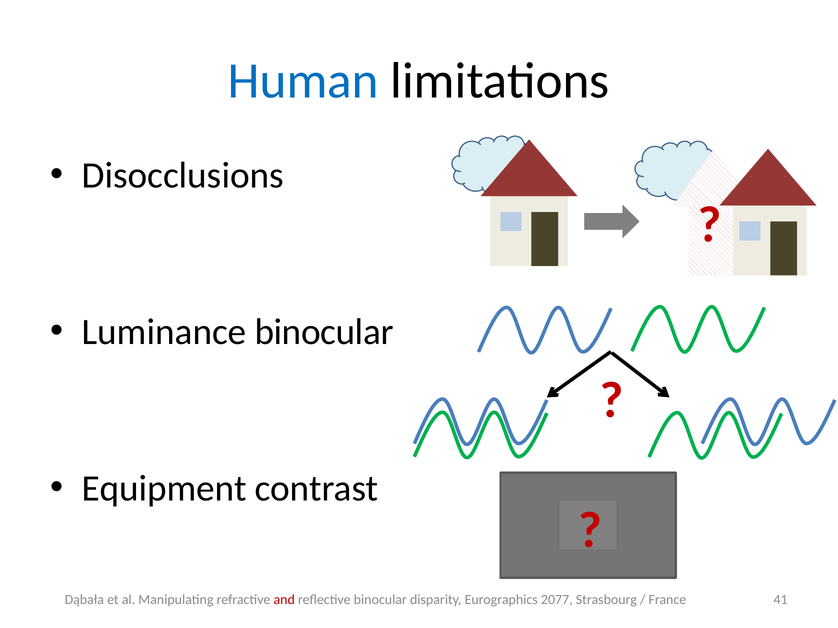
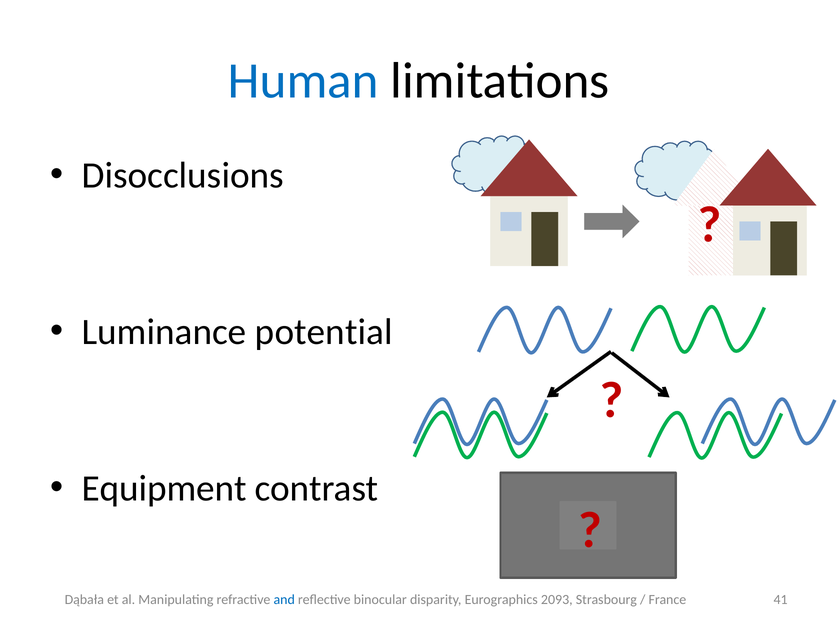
Luminance binocular: binocular -> potential (324, 332)
and colour: red -> blue (284, 600)
2077: 2077 -> 2093 (557, 600)
